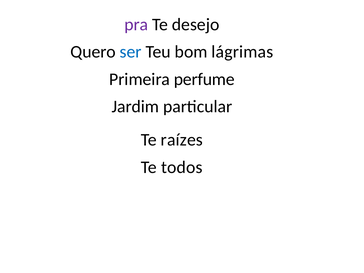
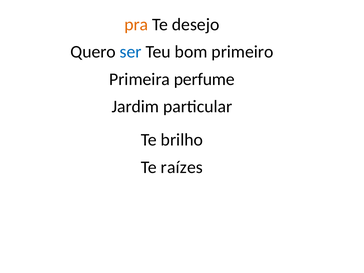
pra colour: purple -> orange (136, 25)
lágrimas: lágrimas -> primeiro (242, 52)
raízes: raízes -> brilho (182, 140)
todos: todos -> raízes (182, 167)
